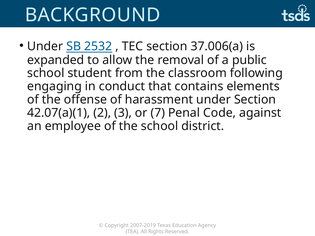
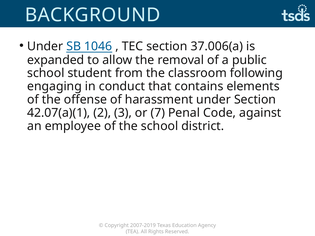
2532: 2532 -> 1046 (98, 47)
